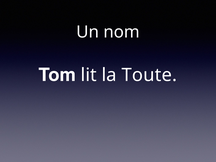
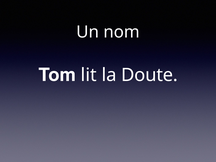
Toute: Toute -> Doute (149, 75)
